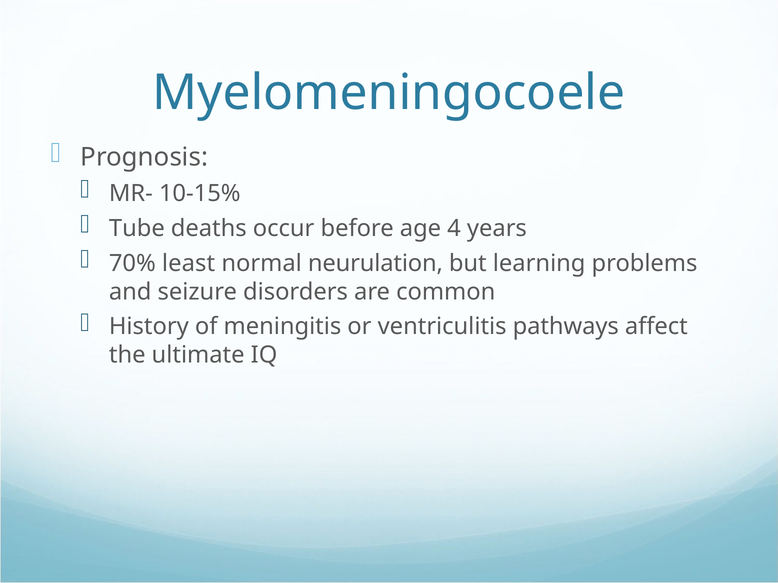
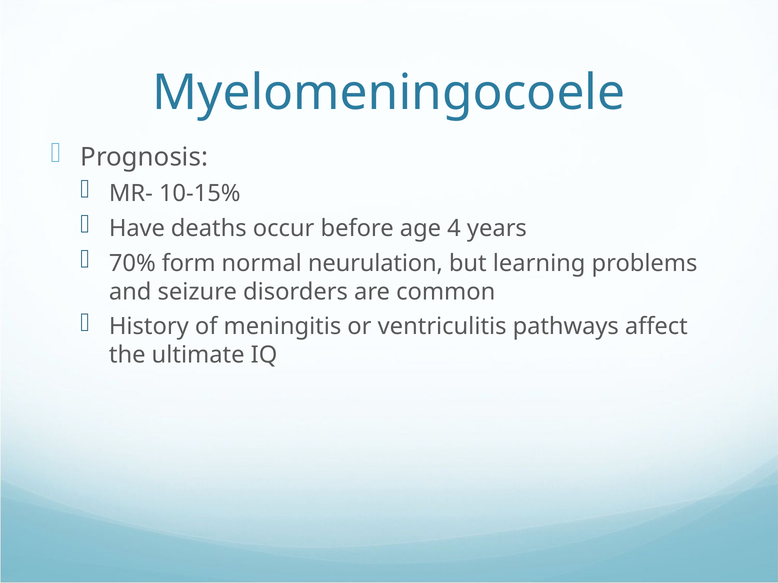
Tube: Tube -> Have (137, 228)
least: least -> form (189, 263)
